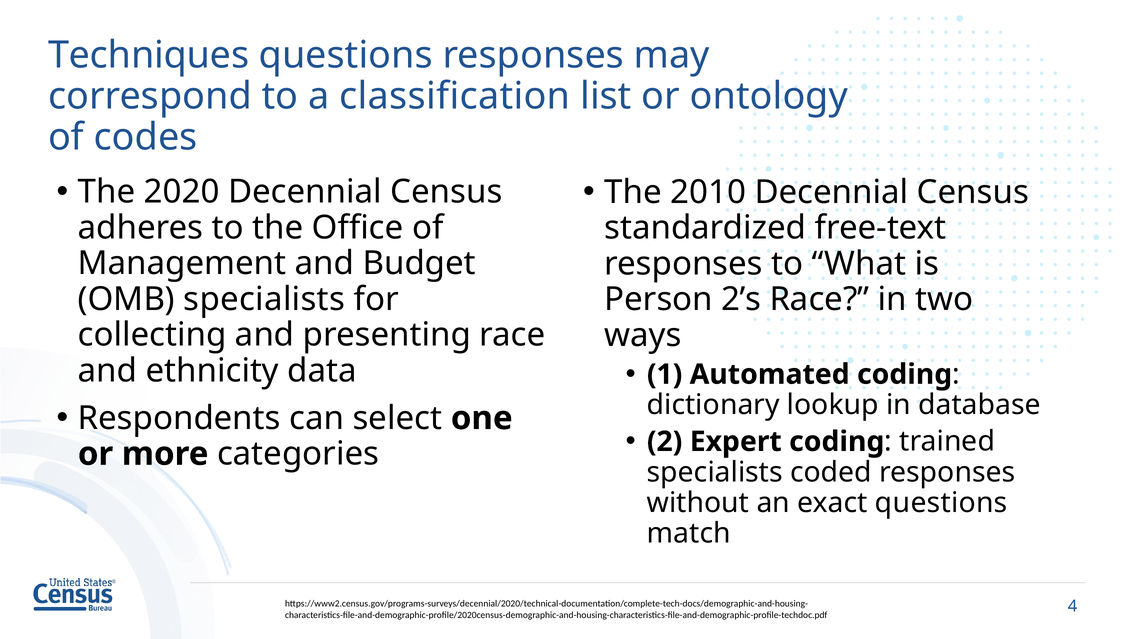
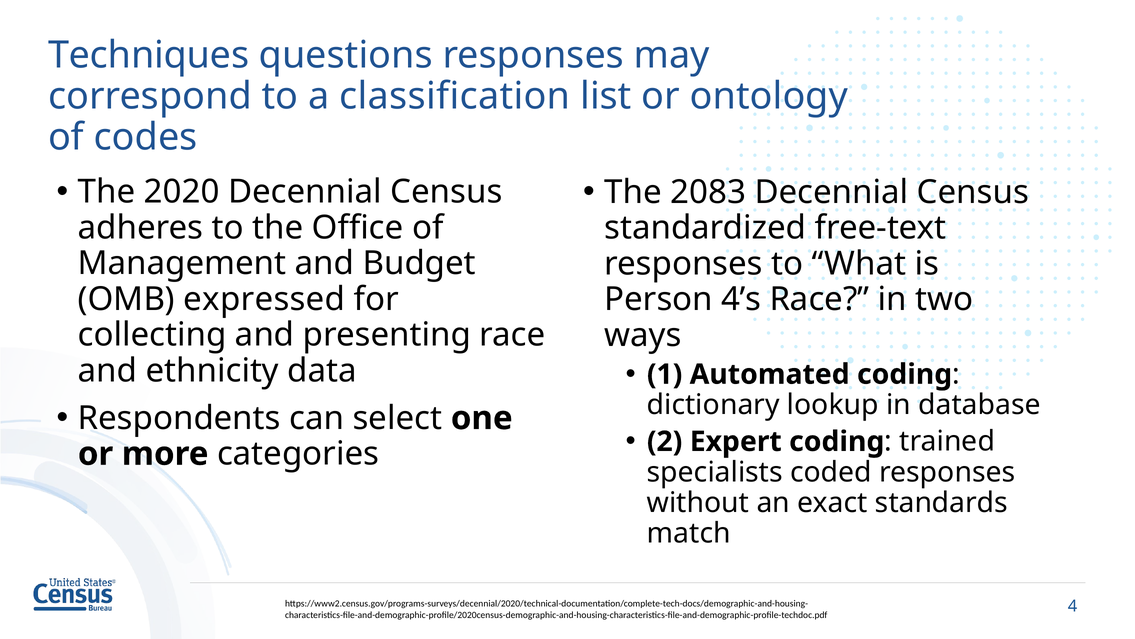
2010: 2010 -> 2083 (708, 192)
OMB specialists: specialists -> expressed (264, 299)
2’s: 2’s -> 4’s (741, 299)
exact questions: questions -> standards (941, 502)
